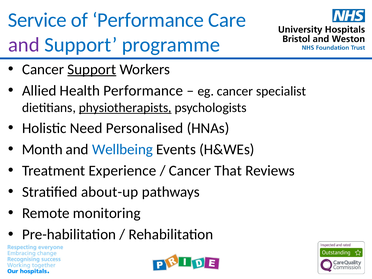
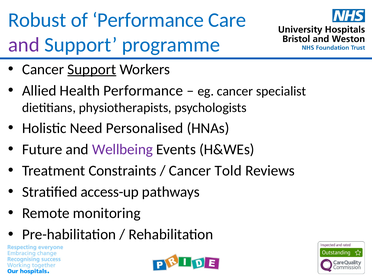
Service: Service -> Robust (37, 20)
physiotherapists underline: present -> none (125, 108)
Month: Month -> Future (42, 149)
Wellbeing colour: blue -> purple (122, 149)
Experience: Experience -> Constraints (123, 171)
That: That -> Told (228, 171)
about-up: about-up -> access-up (110, 192)
